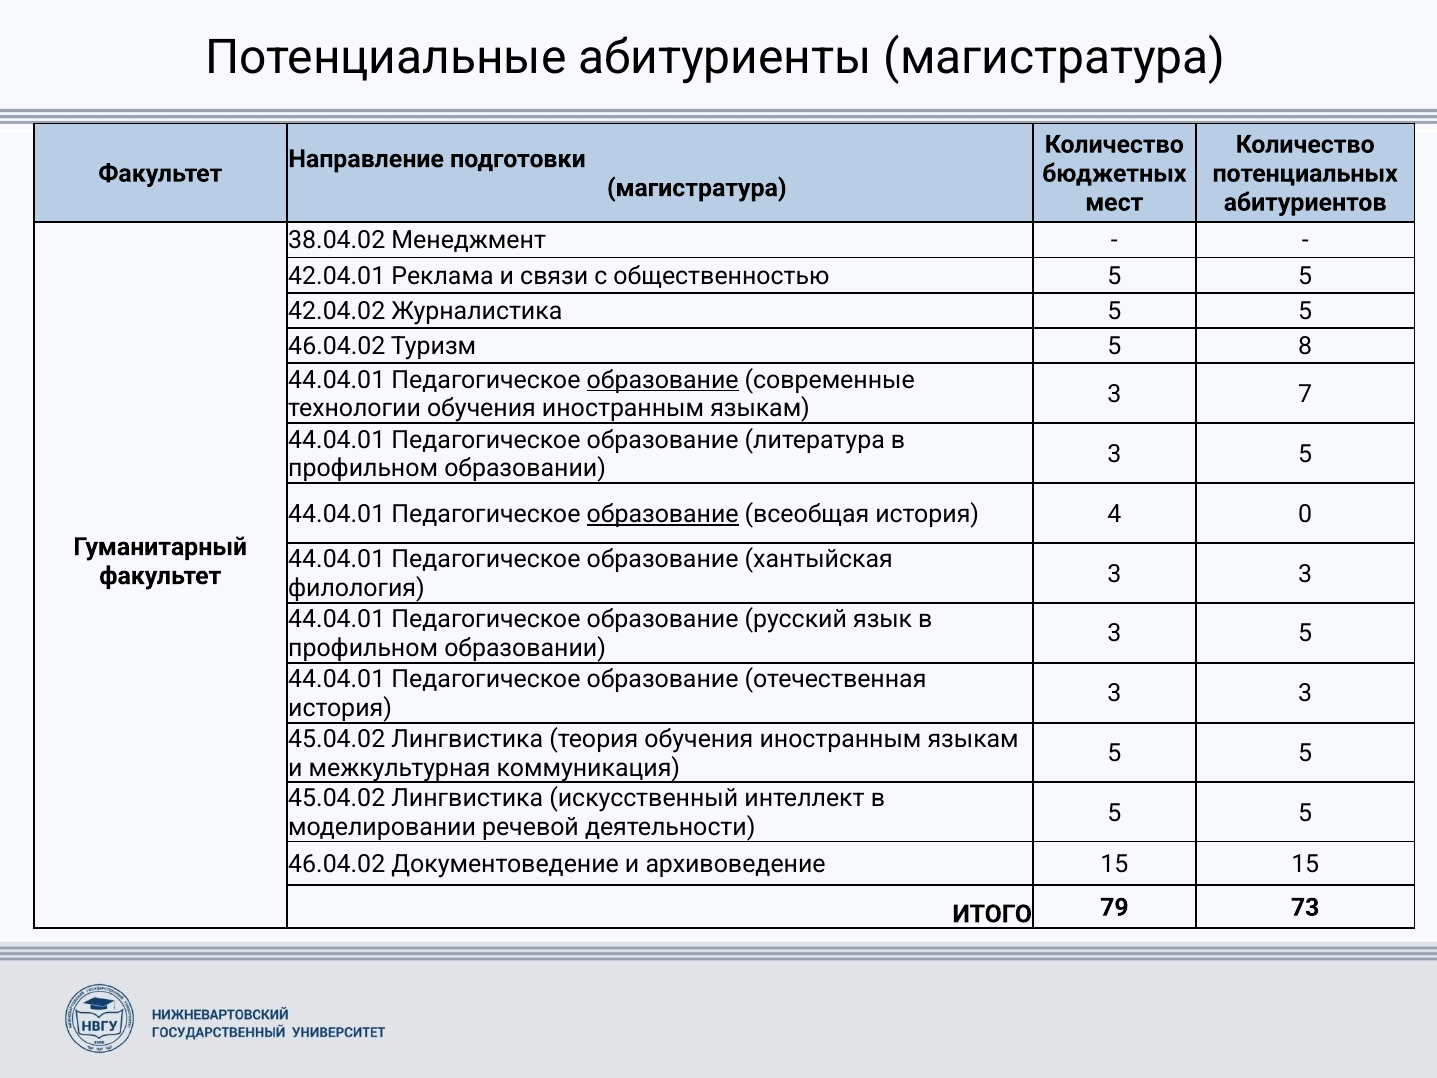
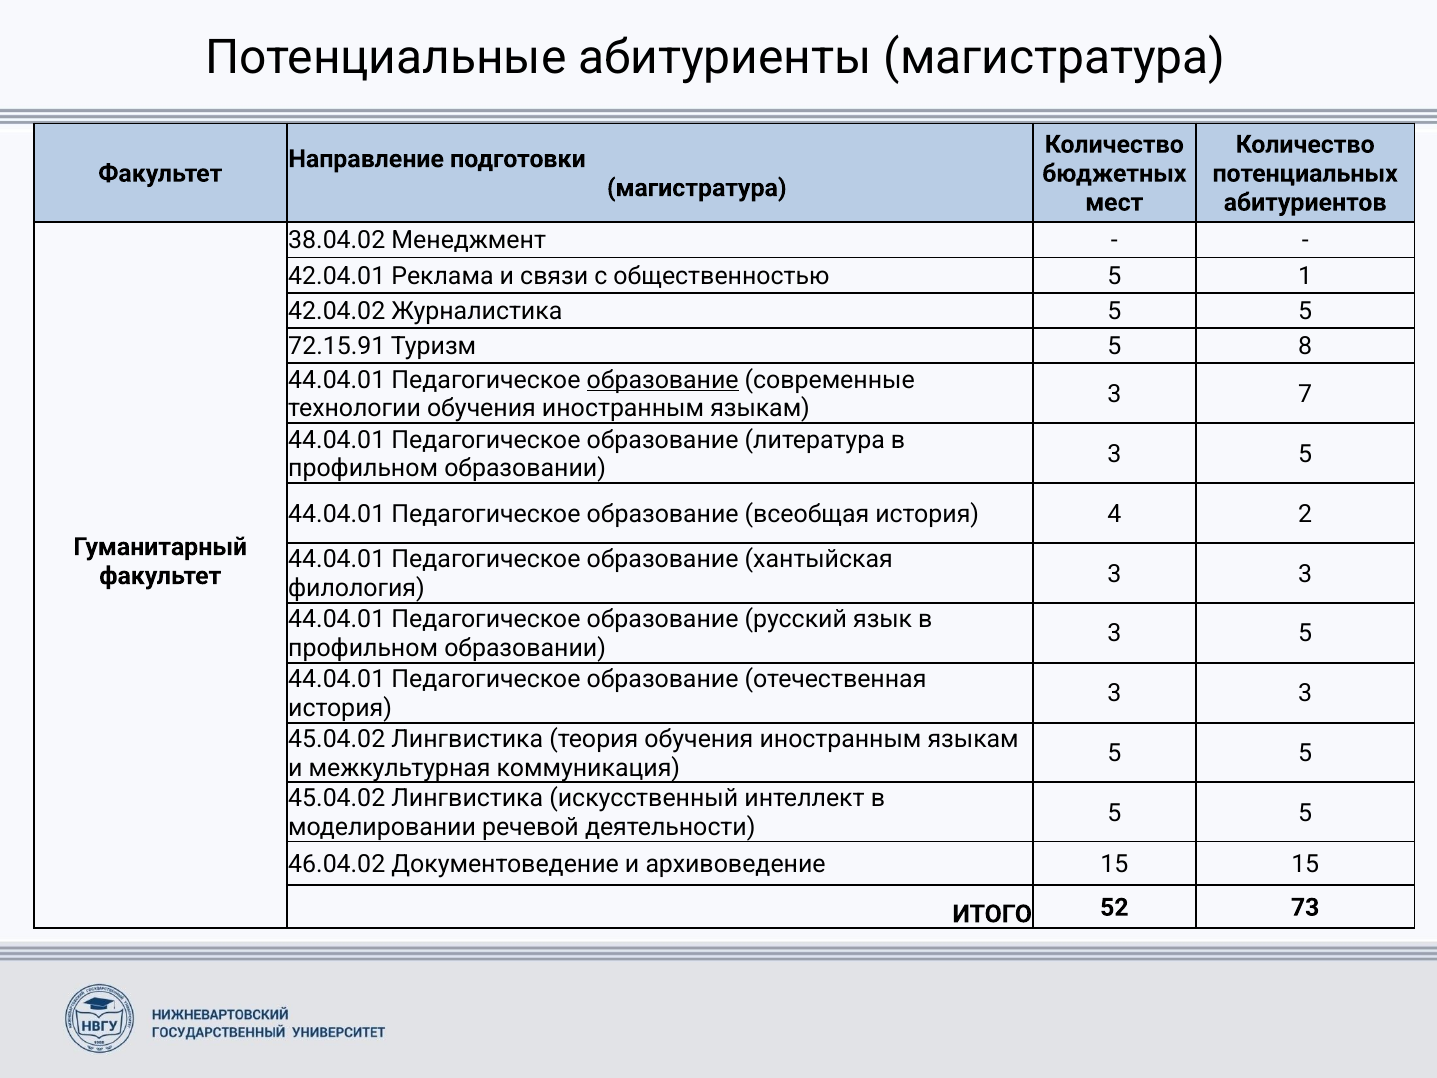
общественностью 5 5: 5 -> 1 (1305, 276)
46.04.02: 46.04.02 -> 72.15.91 (337, 347)
образование underline: present -> none (663, 514)
0: 0 -> 2 (1305, 514)
79: 79 -> 52 (1114, 907)
